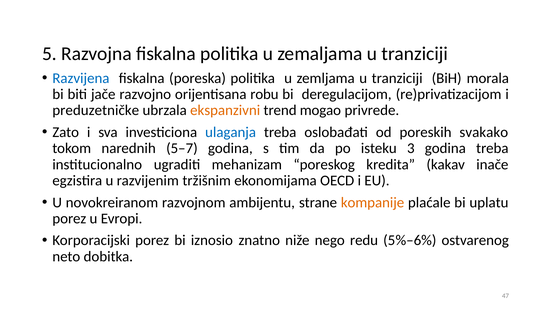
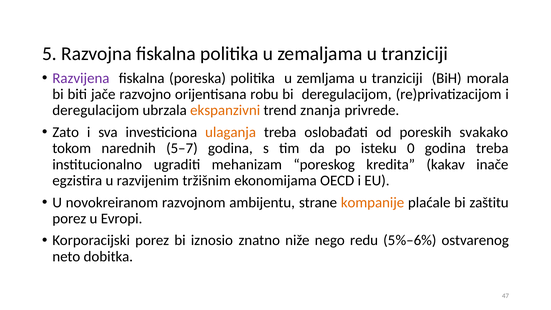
Razvijena colour: blue -> purple (81, 78)
preduzetničke: preduzetničke -> deregulacijom (96, 110)
mogao: mogao -> znanja (320, 110)
ulaganja colour: blue -> orange (231, 132)
3: 3 -> 0 (411, 148)
uplatu: uplatu -> zaštitu (489, 202)
